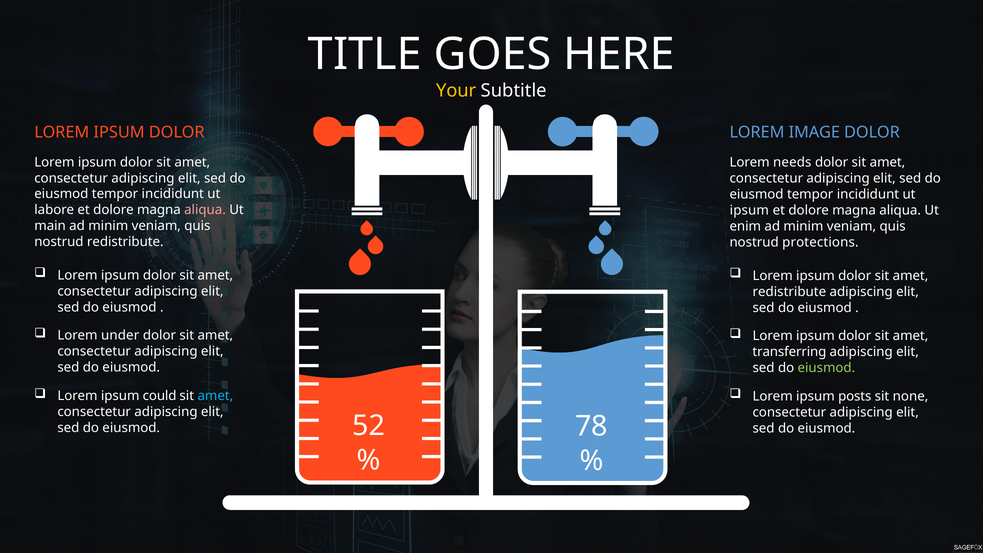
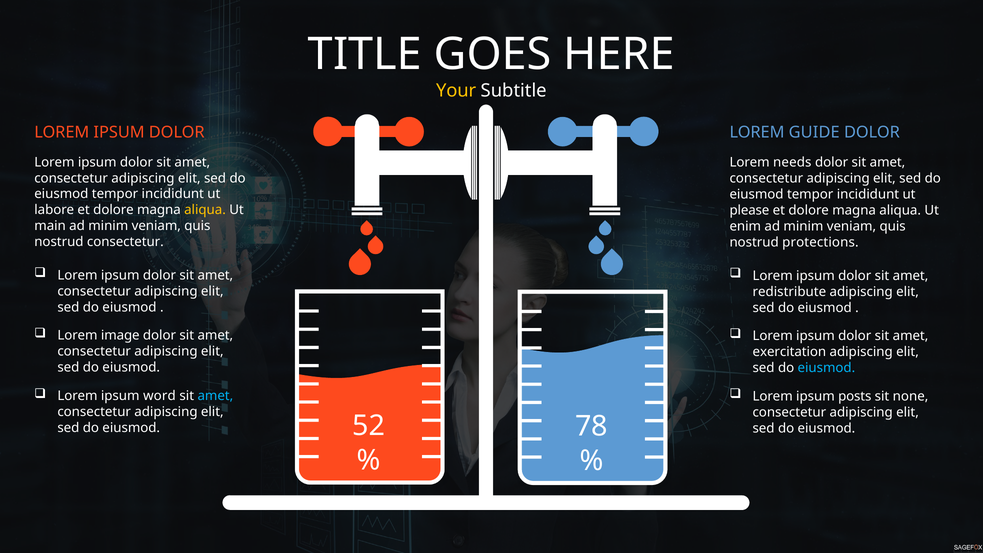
IMAGE: IMAGE -> GUIDE (814, 133)
aliqua colour: pink -> yellow (205, 210)
ipsum: ipsum -> please (749, 210)
nostrud redistribute: redistribute -> consectetur (125, 242)
under: under -> image (120, 336)
transferring: transferring -> exercitation (789, 352)
eiusmod colour: light green -> light blue (826, 368)
could: could -> word (159, 396)
